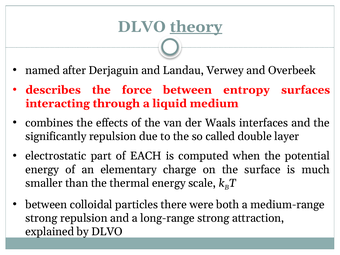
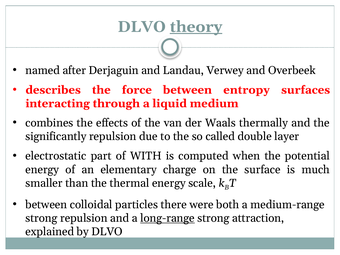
interfaces: interfaces -> thermally (264, 123)
EACH: EACH -> WITH (146, 156)
long-range underline: none -> present (168, 218)
